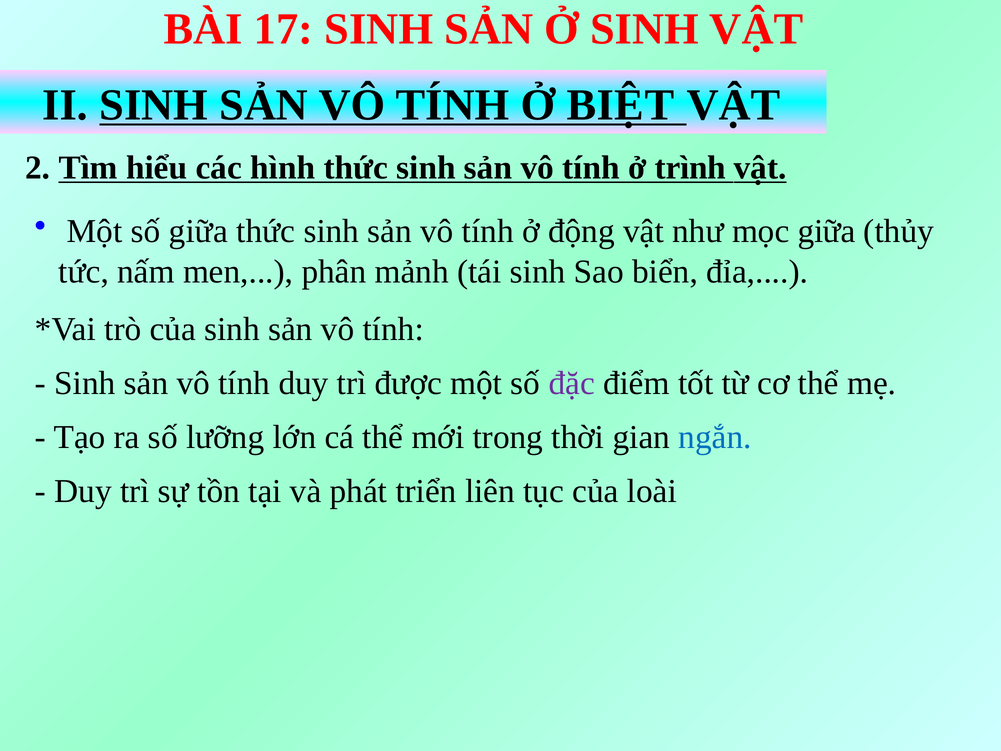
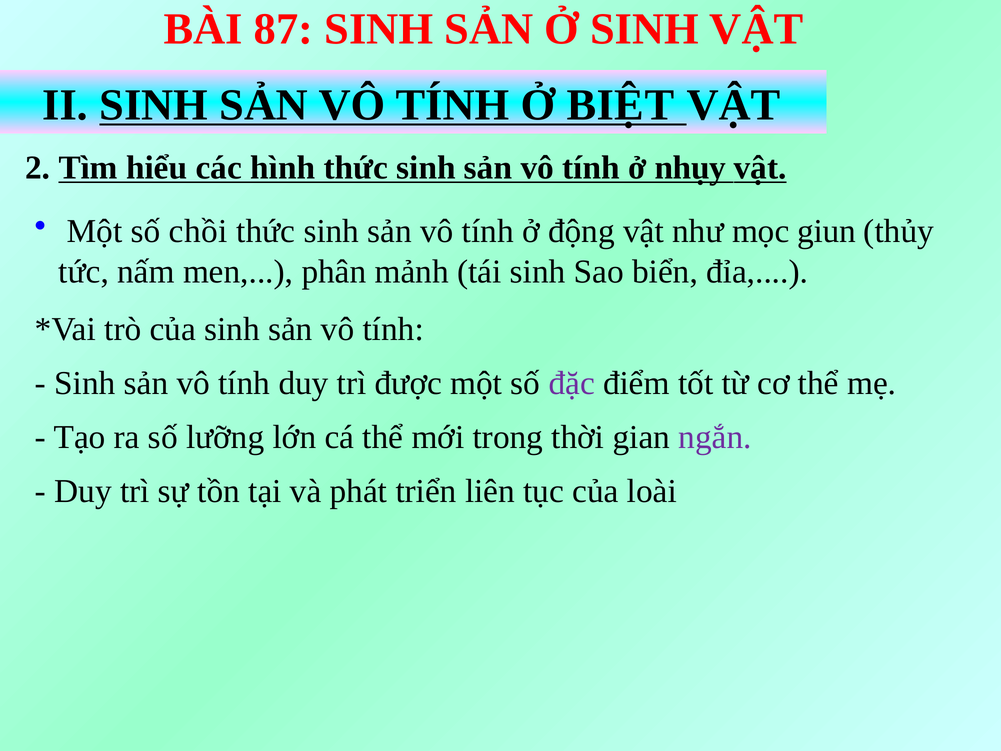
17: 17 -> 87 (284, 29)
trình: trình -> nhụy (690, 167)
số giữa: giữa -> chồi (198, 231)
mọc giữa: giữa -> giun (827, 231)
ngắn colour: blue -> purple (715, 437)
